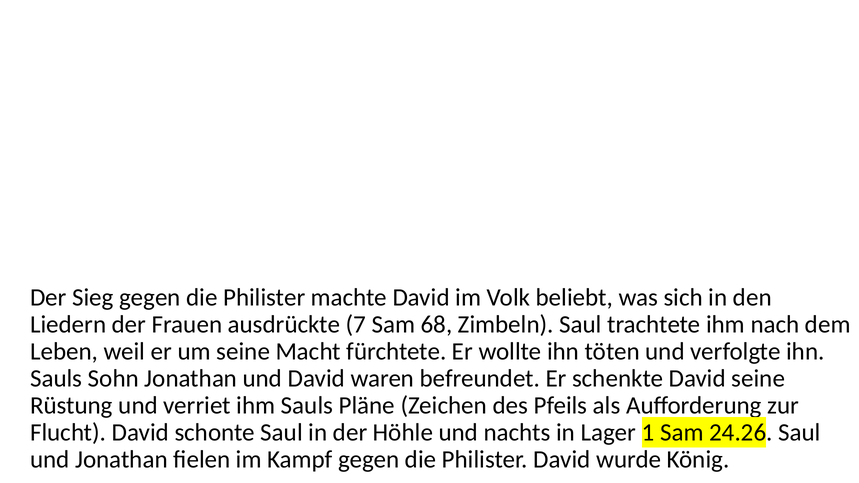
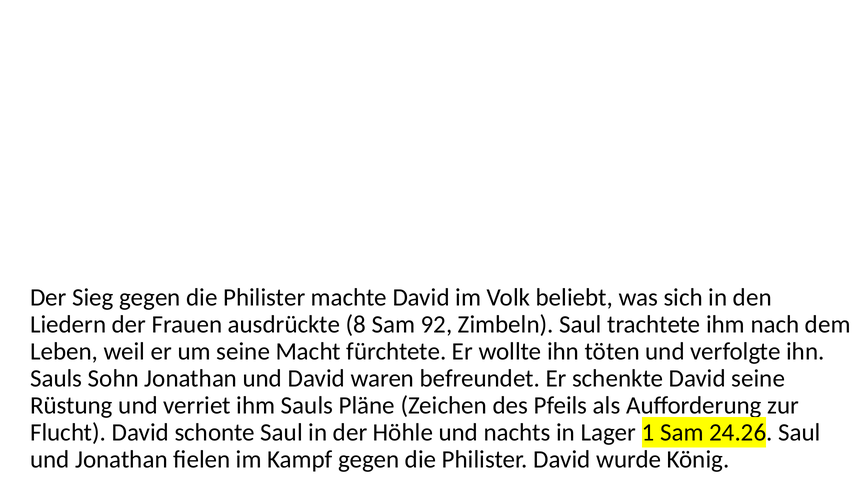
7: 7 -> 8 (356, 325)
68: 68 -> 92 (436, 325)
